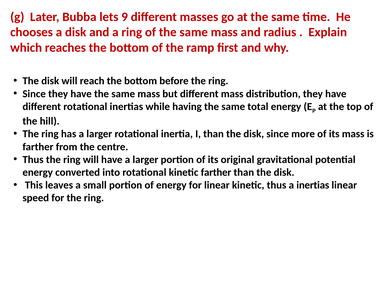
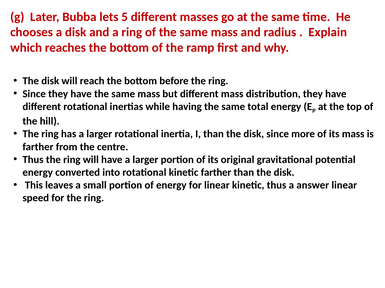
9: 9 -> 5 (125, 17)
a inertias: inertias -> answer (313, 186)
